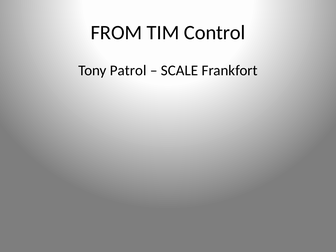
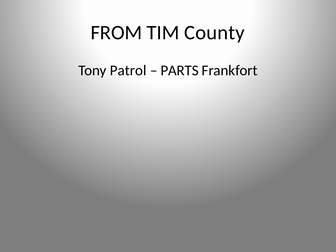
Control: Control -> County (214, 33)
SCALE: SCALE -> PARTS (180, 70)
